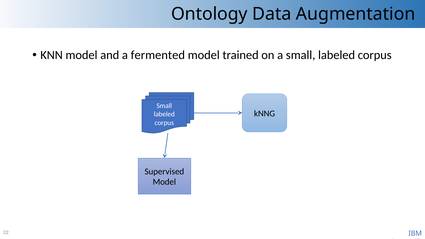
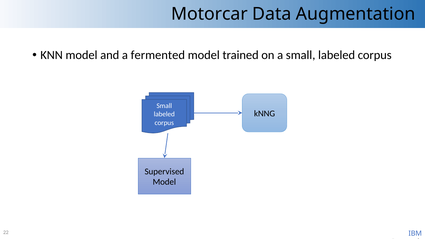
Ontology: Ontology -> Motorcar (209, 14)
